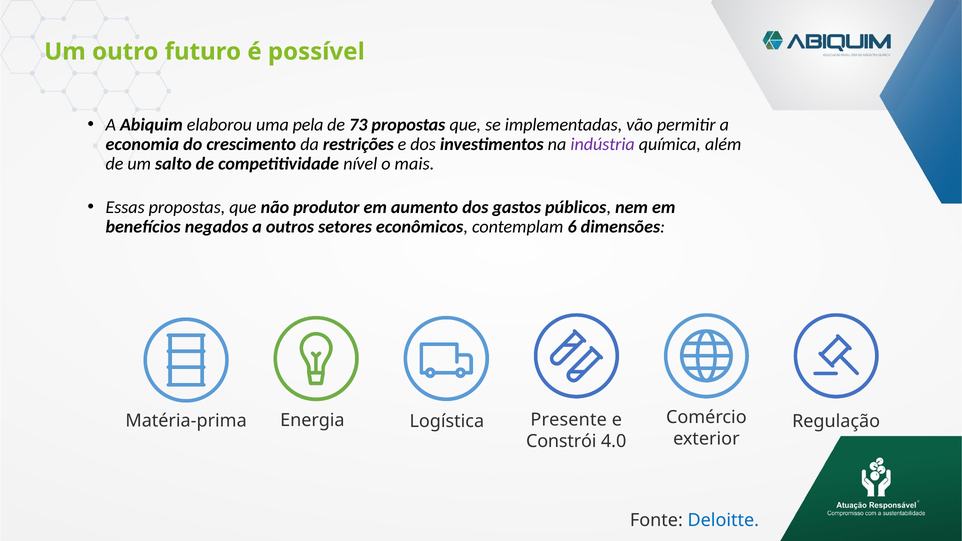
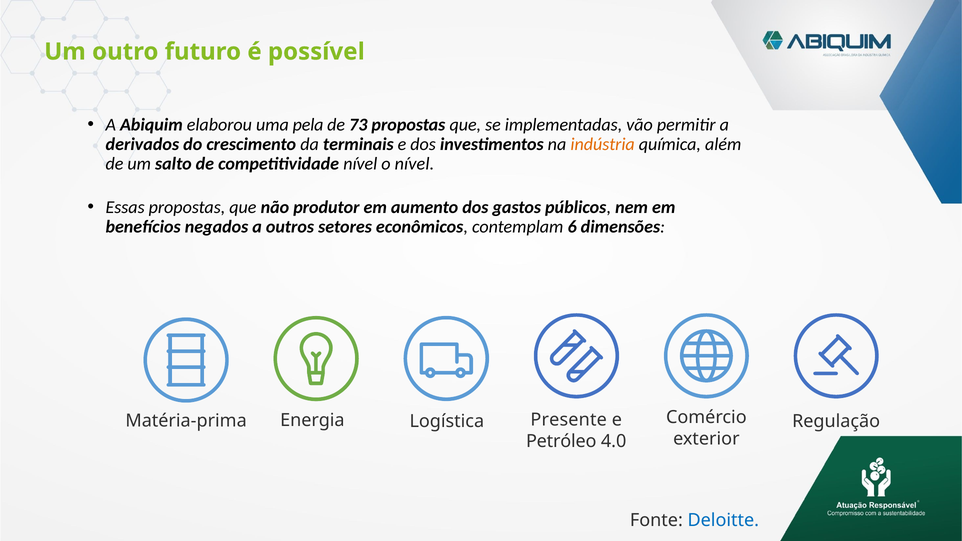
economia: economia -> derivados (142, 144)
restrições: restrições -> terminais (358, 144)
indústria colour: purple -> orange (603, 144)
o mais: mais -> nível (414, 164)
Constrói: Constrói -> Petróleo (561, 441)
